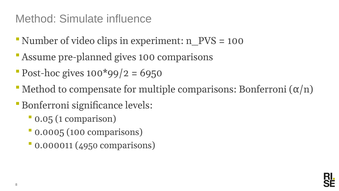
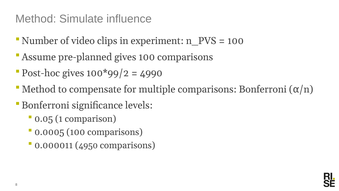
6950: 6950 -> 4990 (151, 73)
